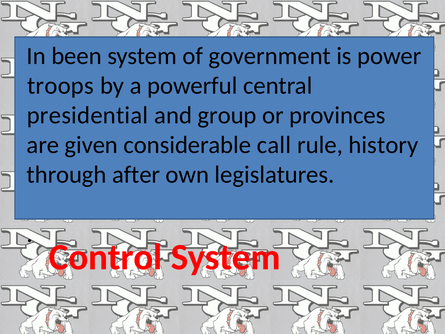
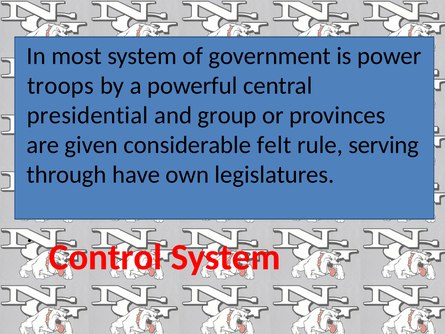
been: been -> most (77, 56)
call: call -> felt (274, 145)
history: history -> serving (384, 145)
after: after -> have (136, 174)
